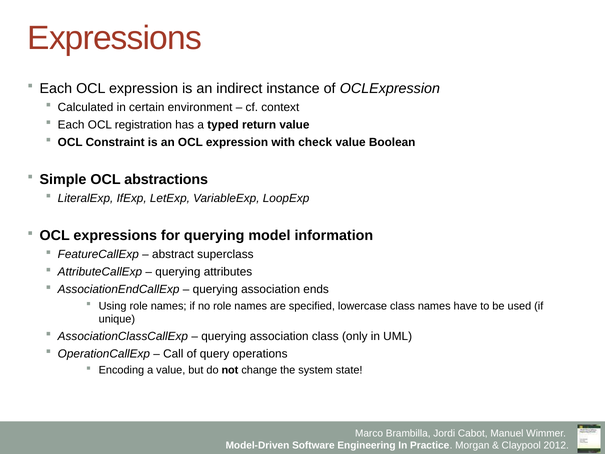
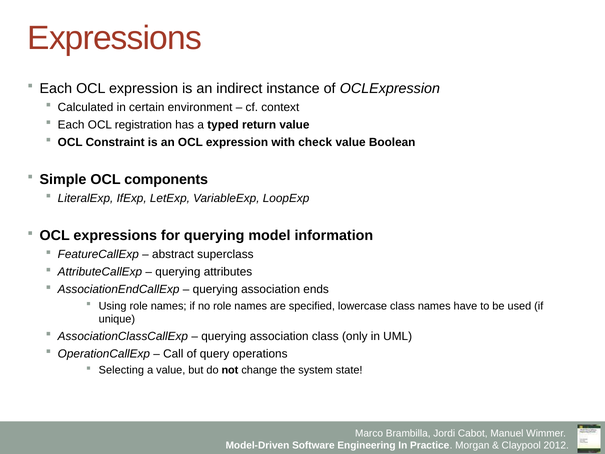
abstractions: abstractions -> components (166, 179)
Encoding: Encoding -> Selecting (121, 370)
